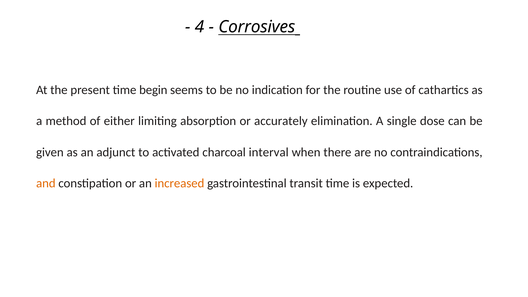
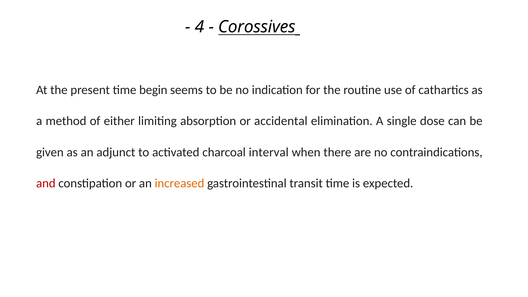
Corrosives: Corrosives -> Corossives (257, 27)
accurately: accurately -> accidental (281, 121)
and colour: orange -> red (46, 183)
